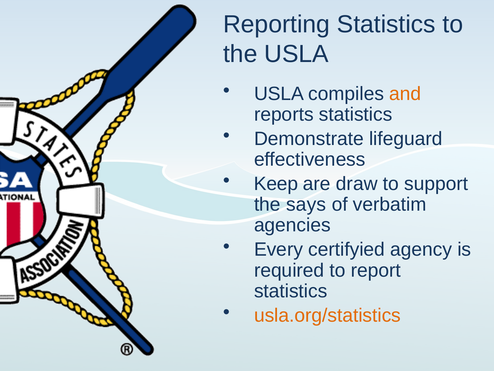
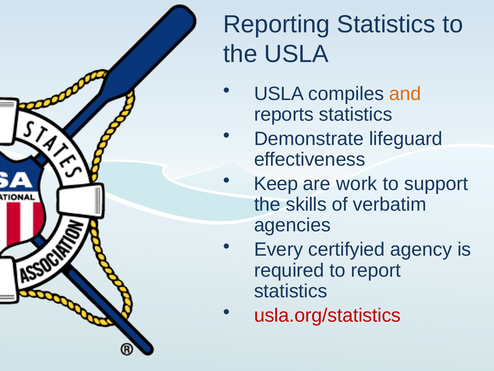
draw: draw -> work (357, 183)
says: says -> skills (306, 204)
usla.org/statistics colour: orange -> red (327, 315)
